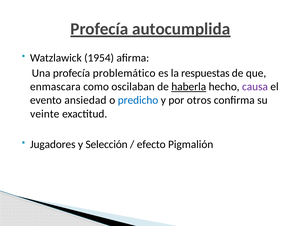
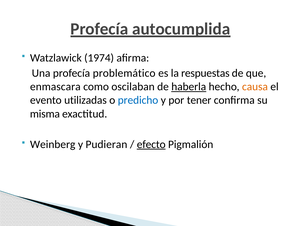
1954: 1954 -> 1974 (99, 58)
causa colour: purple -> orange (255, 87)
ansiedad: ansiedad -> utilizadas (85, 100)
otros: otros -> tener (199, 100)
veinte: veinte -> misma (45, 114)
Jugadores: Jugadores -> Weinberg (53, 144)
Selección: Selección -> Pudieran (106, 144)
efecto underline: none -> present (151, 144)
